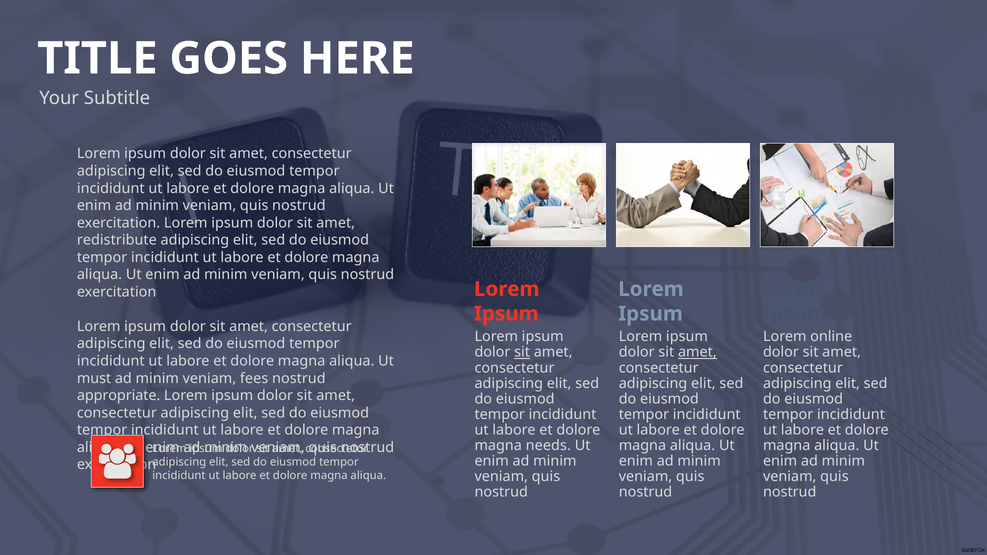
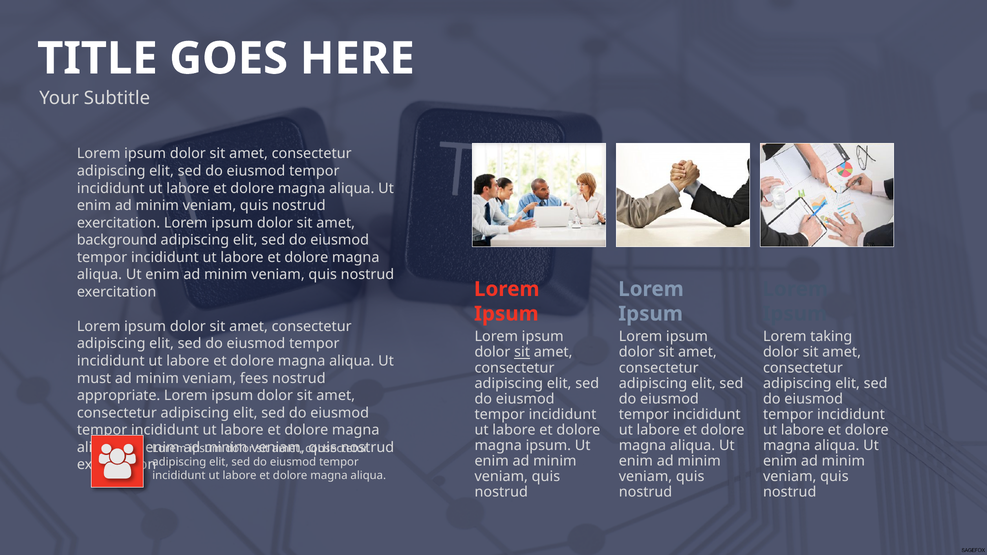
redistribute: redistribute -> background (117, 240)
online: online -> taking (831, 337)
amet underline: present -> none (697, 352)
magna needs: needs -> ipsum (548, 446)
